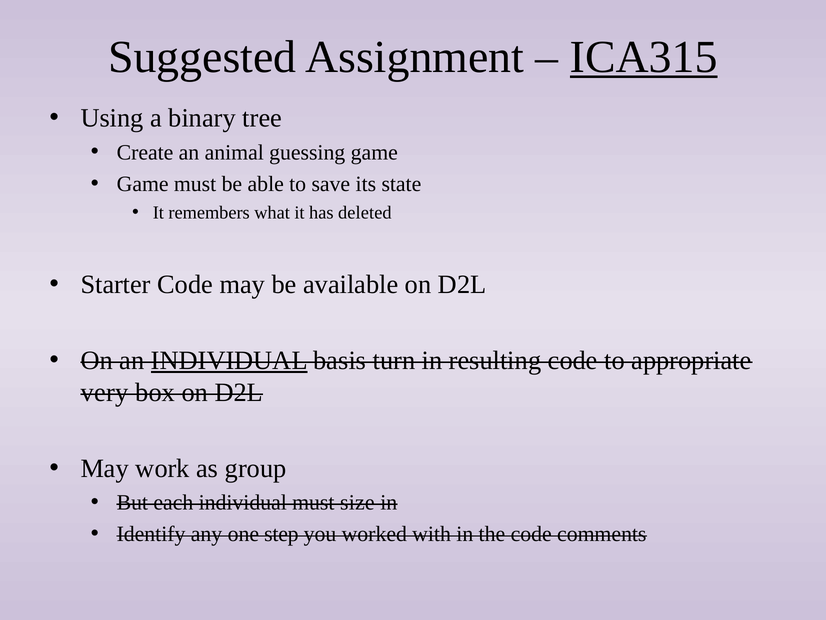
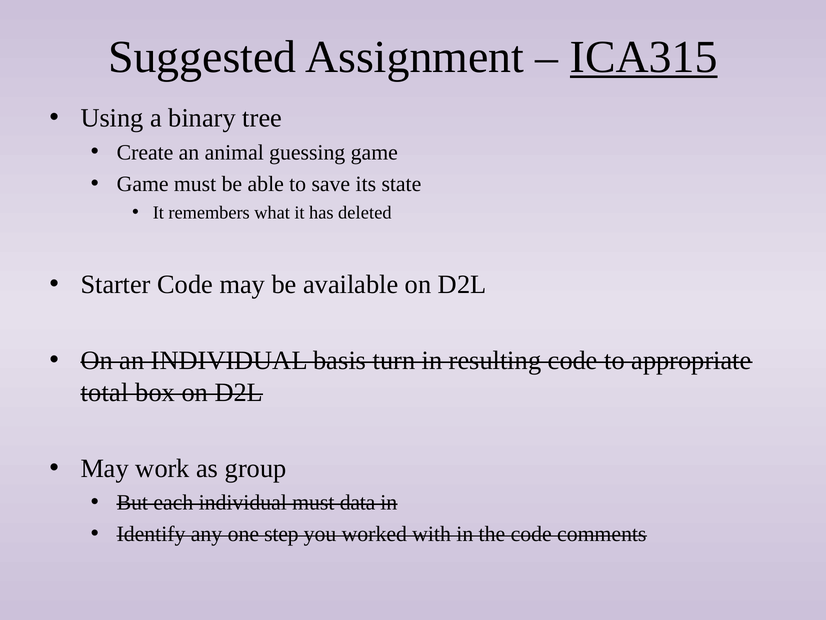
INDIVIDUAL underline: present -> none (229, 360)
very: very -> total (105, 392)
size: size -> data (358, 502)
